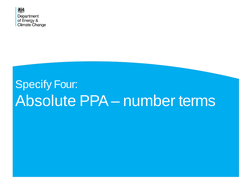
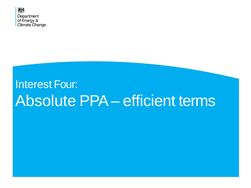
Specify: Specify -> Interest (34, 85)
number: number -> efficient (149, 101)
